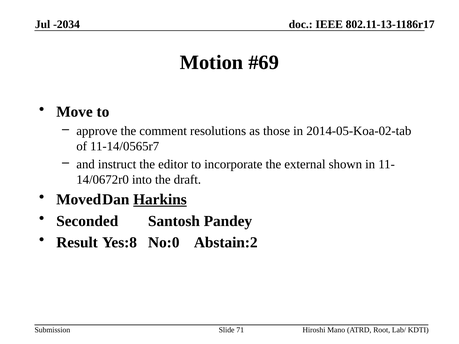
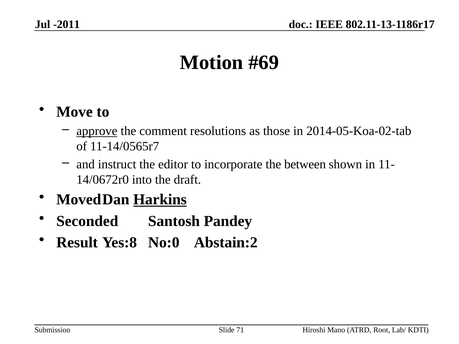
-2034: -2034 -> -2011 (66, 24)
approve underline: none -> present (97, 131)
external: external -> between (305, 164)
